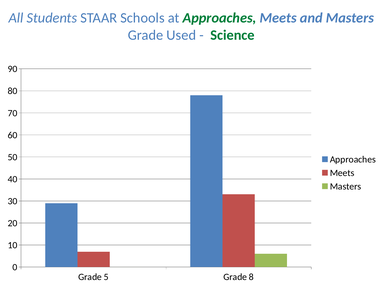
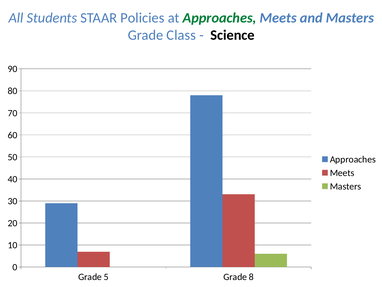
Schools: Schools -> Policies (142, 18)
Used: Used -> Class (181, 35)
Science colour: green -> black (233, 35)
